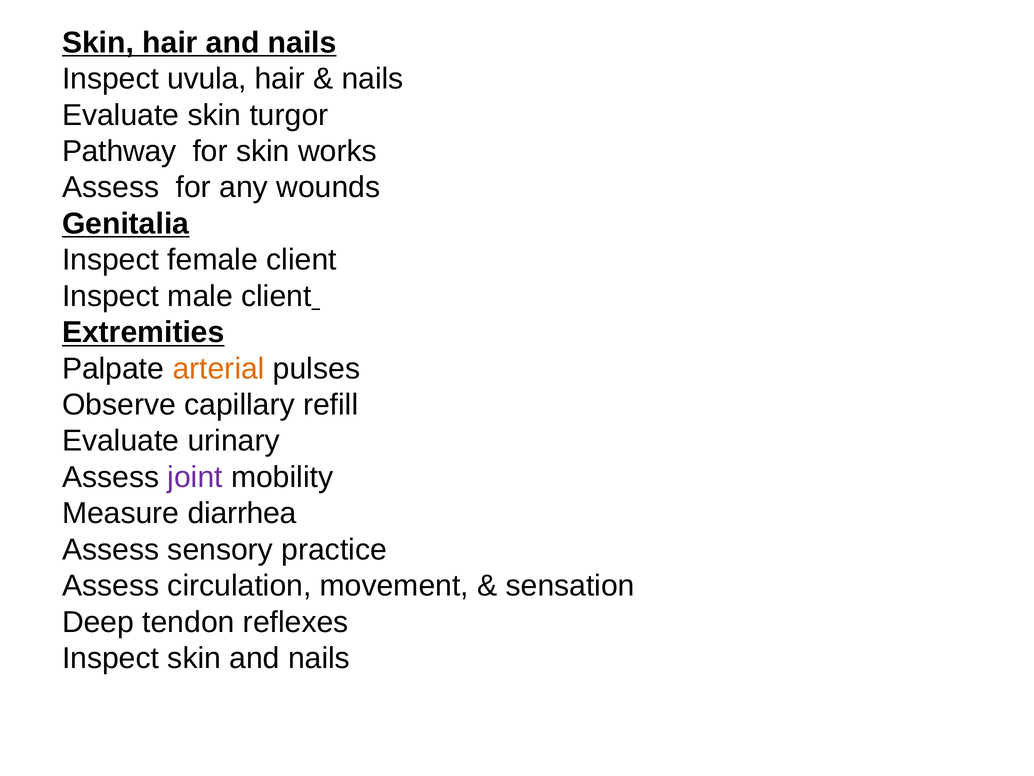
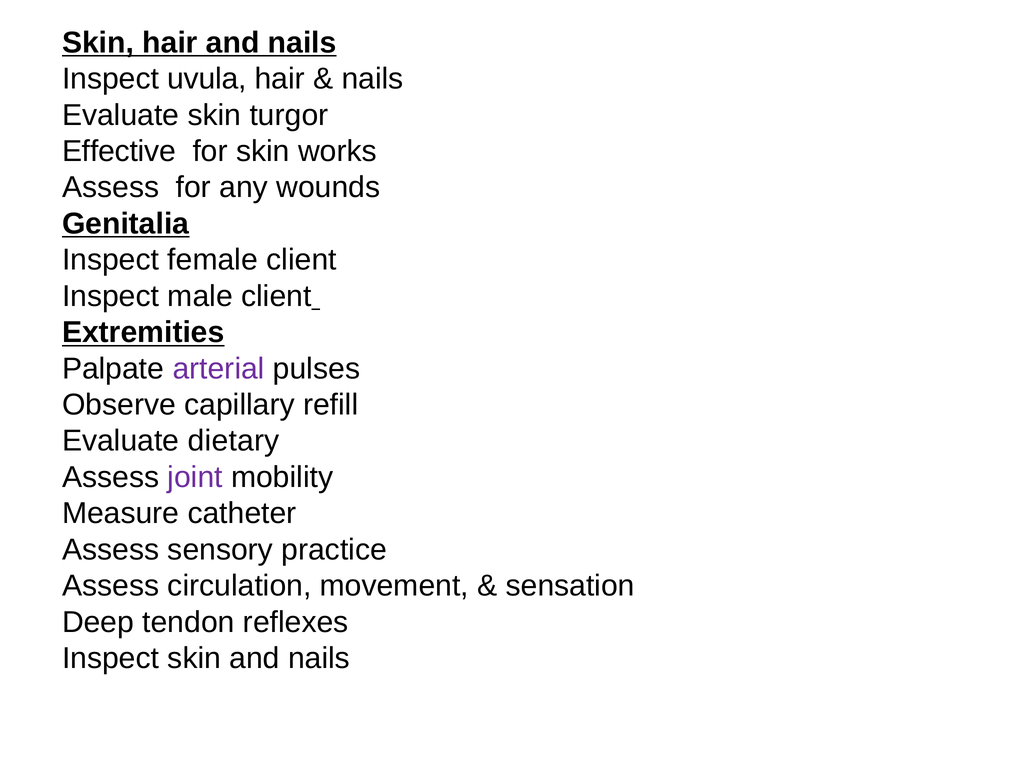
Pathway: Pathway -> Effective (119, 151)
arterial colour: orange -> purple (219, 368)
urinary: urinary -> dietary (234, 441)
diarrhea: diarrhea -> catheter (242, 513)
